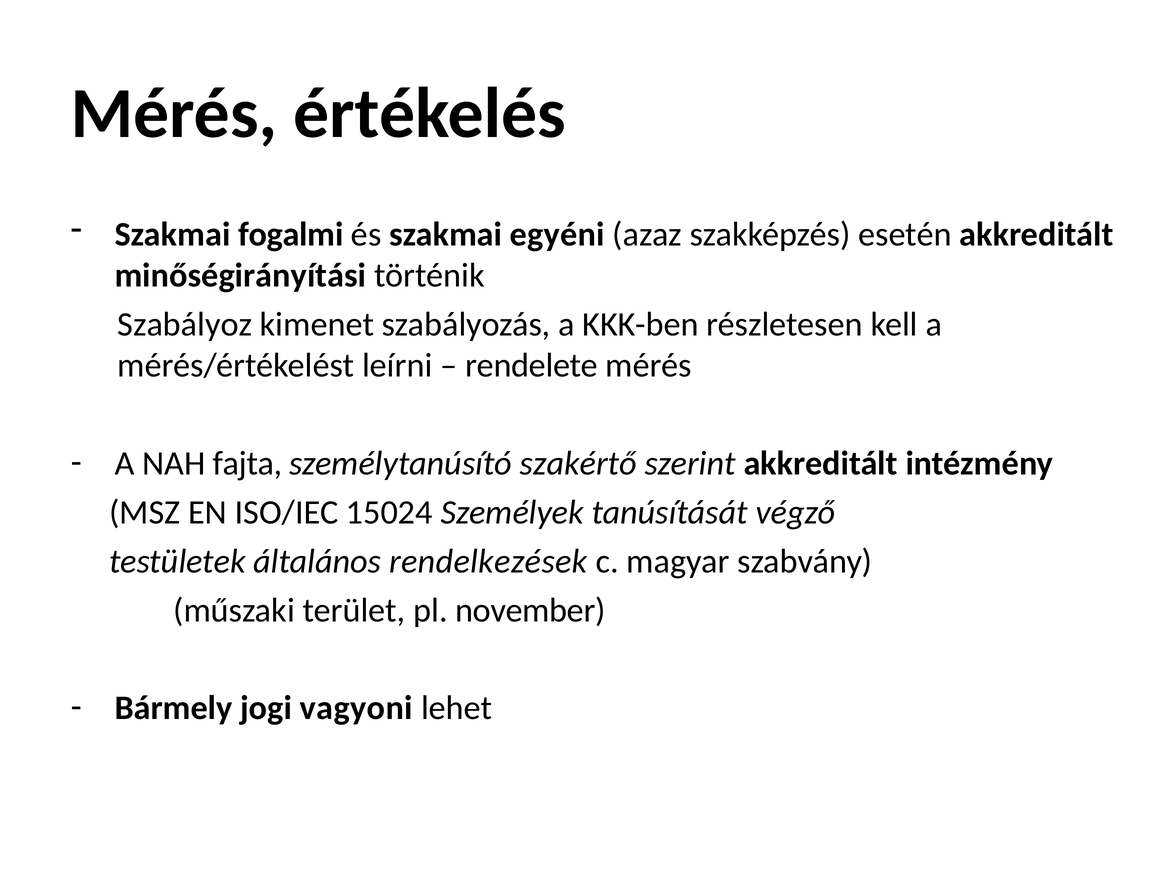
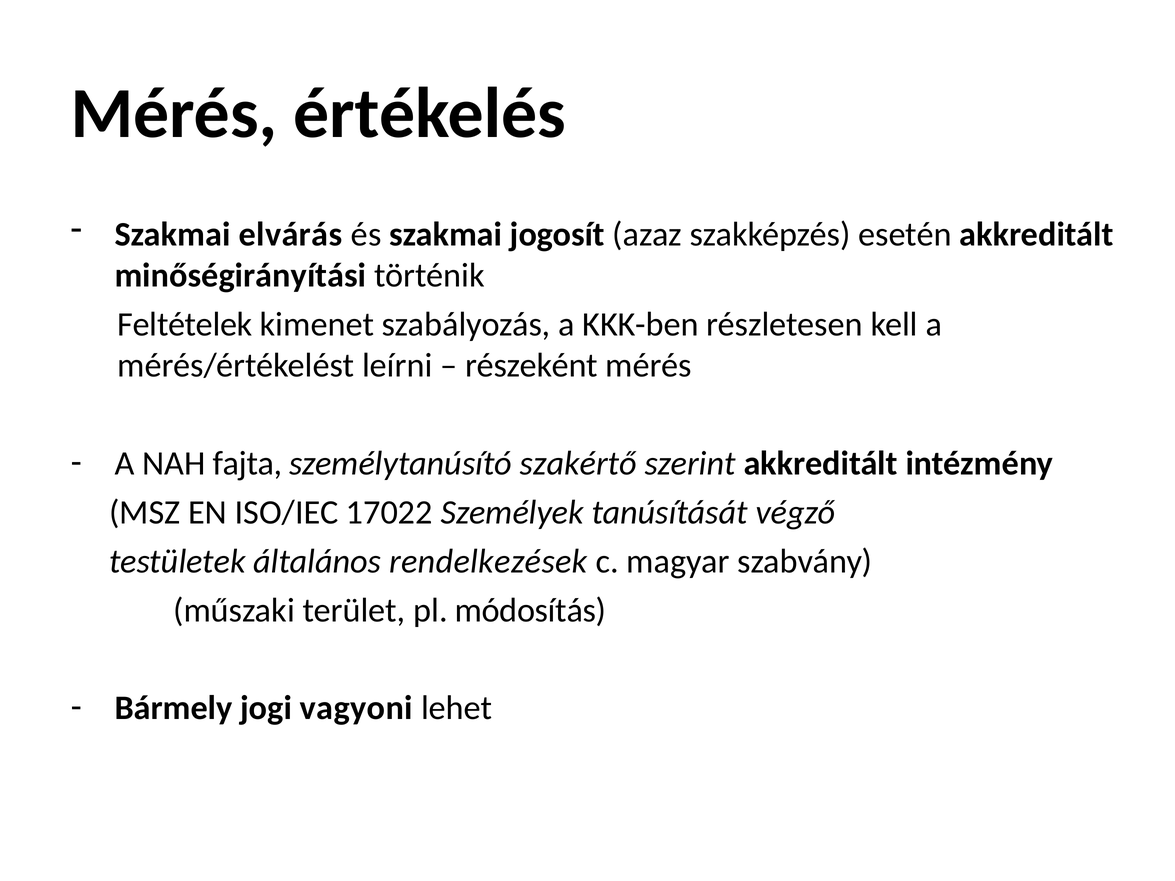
fogalmi: fogalmi -> elvárás (290, 234)
egyéni: egyéni -> jogosít (557, 234)
Szabályoz: Szabályoz -> Feltételek (185, 325)
rendelete: rendelete -> részeként (532, 366)
15024: 15024 -> 17022 (389, 512)
november: november -> módosítás (530, 610)
